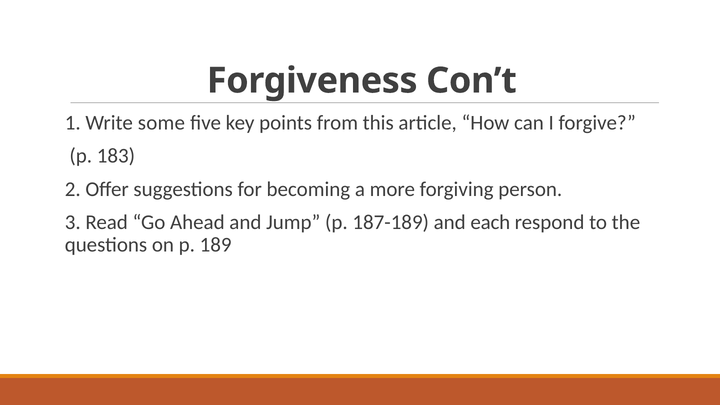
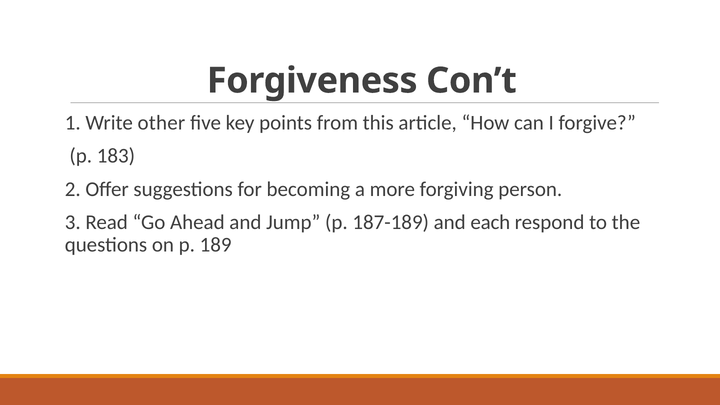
some: some -> other (161, 123)
